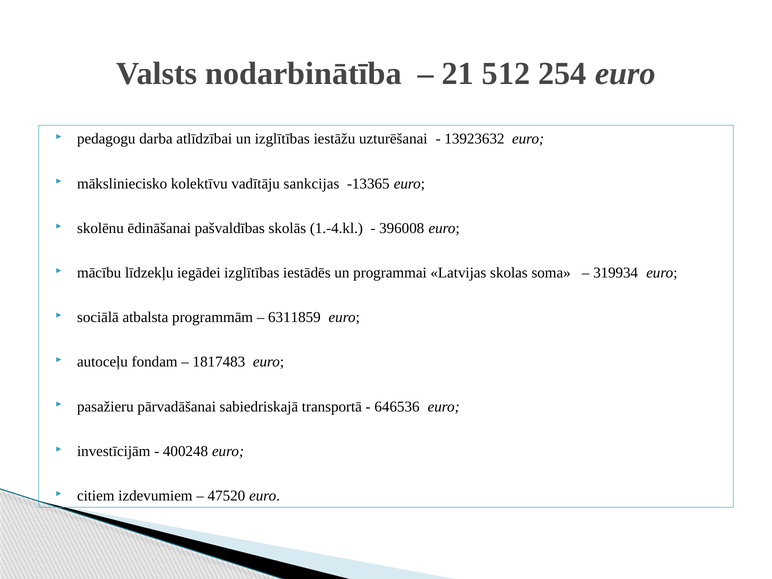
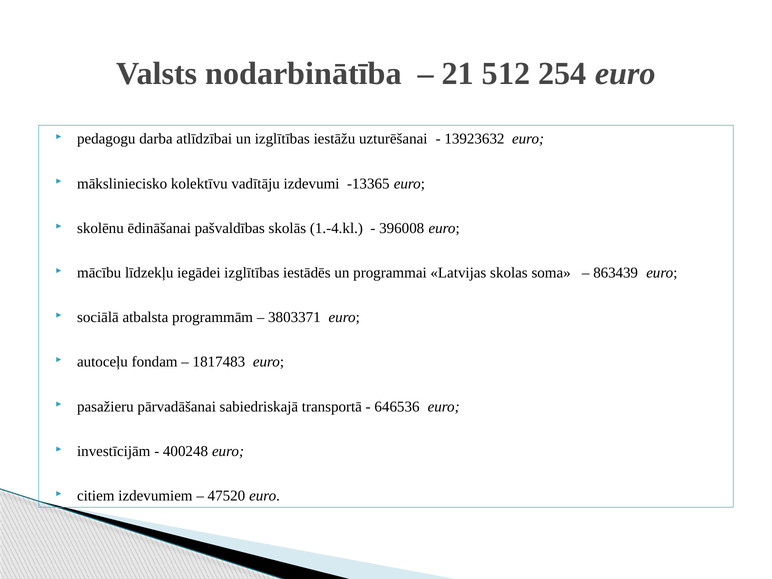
sankcijas: sankcijas -> izdevumi (312, 184)
319934: 319934 -> 863439 (616, 273)
6311859: 6311859 -> 3803371 (294, 317)
